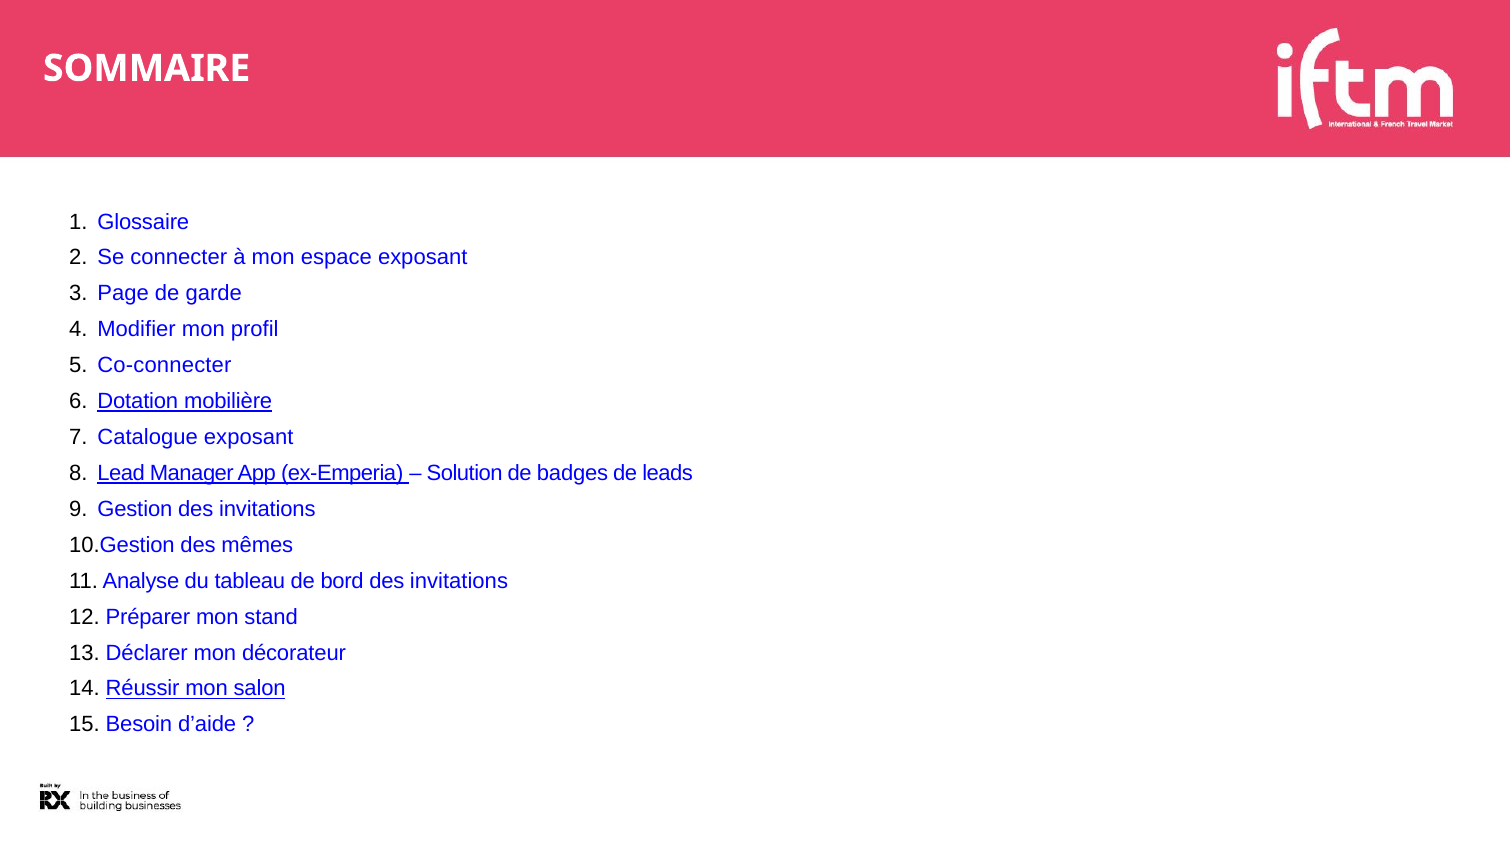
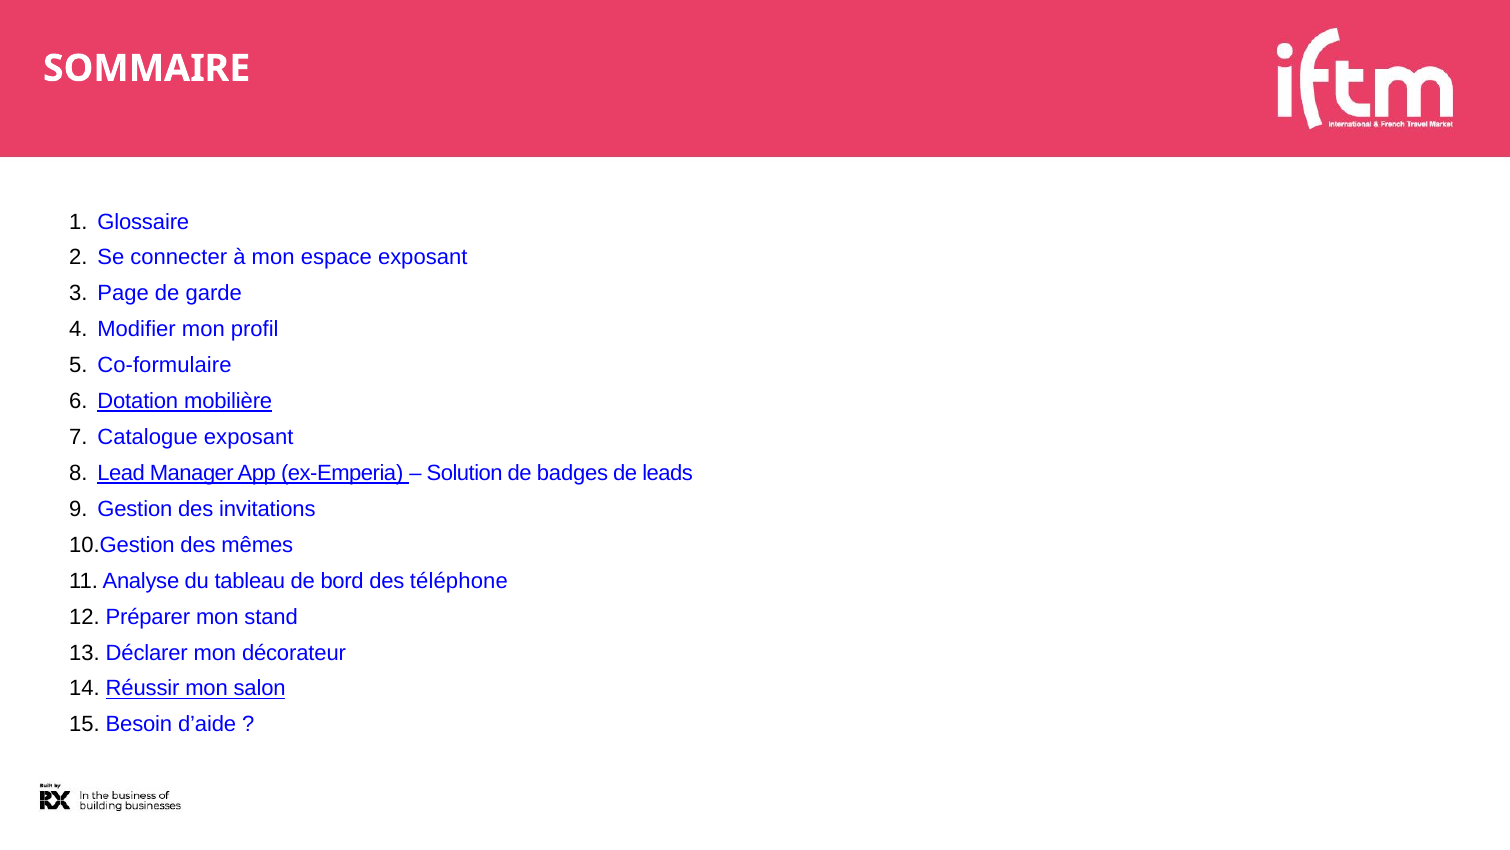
Co-connecter: Co-connecter -> Co-formulaire (164, 365)
bord des invitations: invitations -> téléphone (459, 581)
